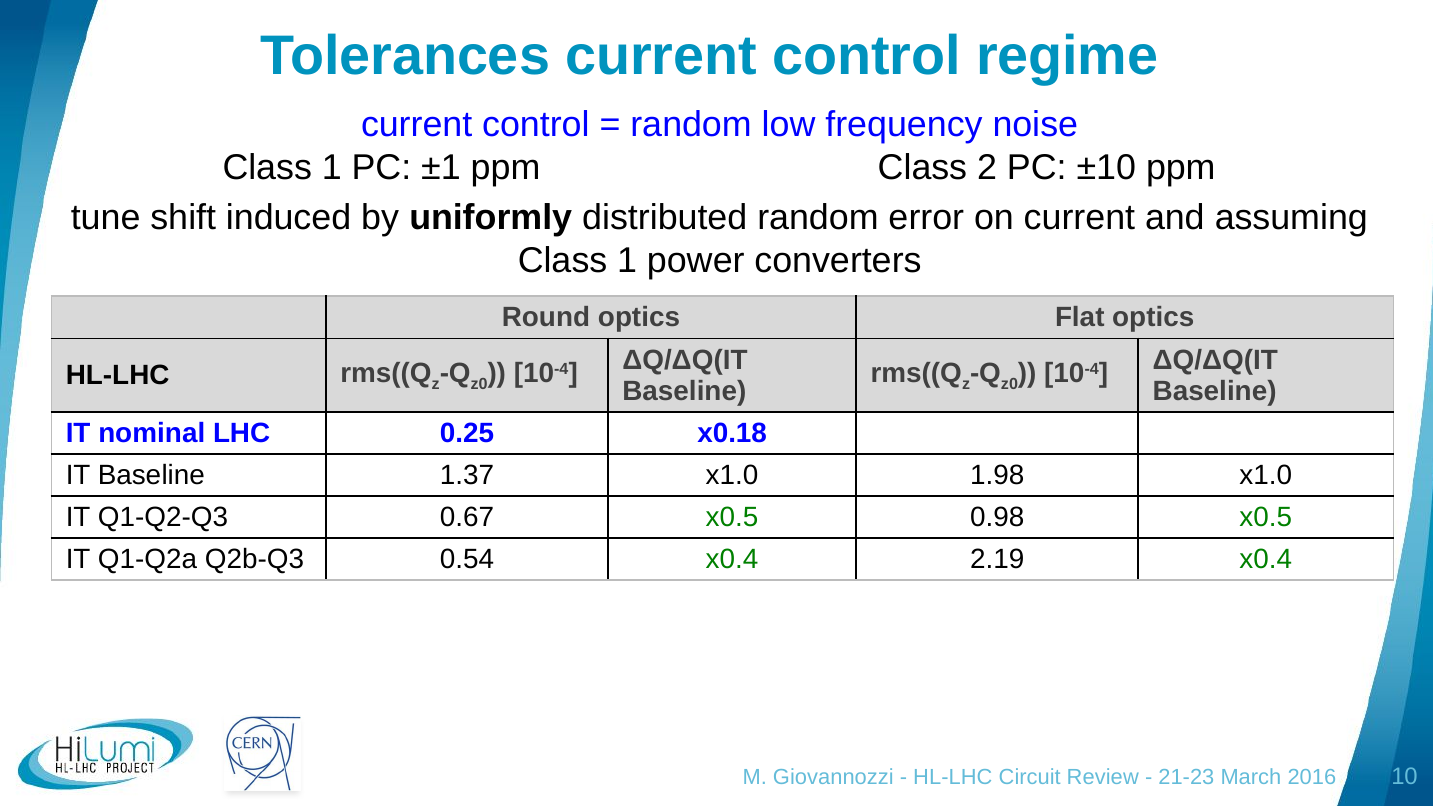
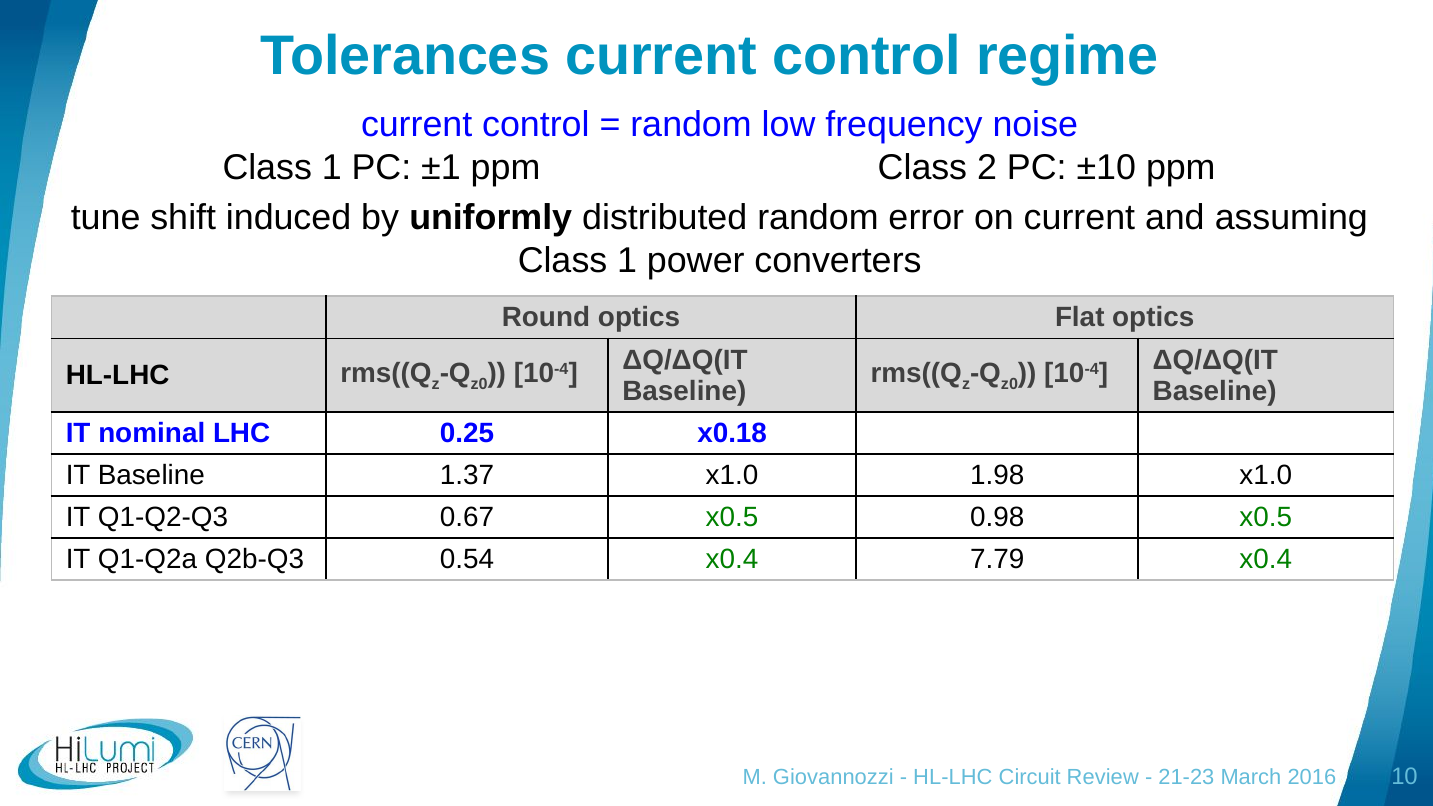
2.19: 2.19 -> 7.79 (997, 560)
